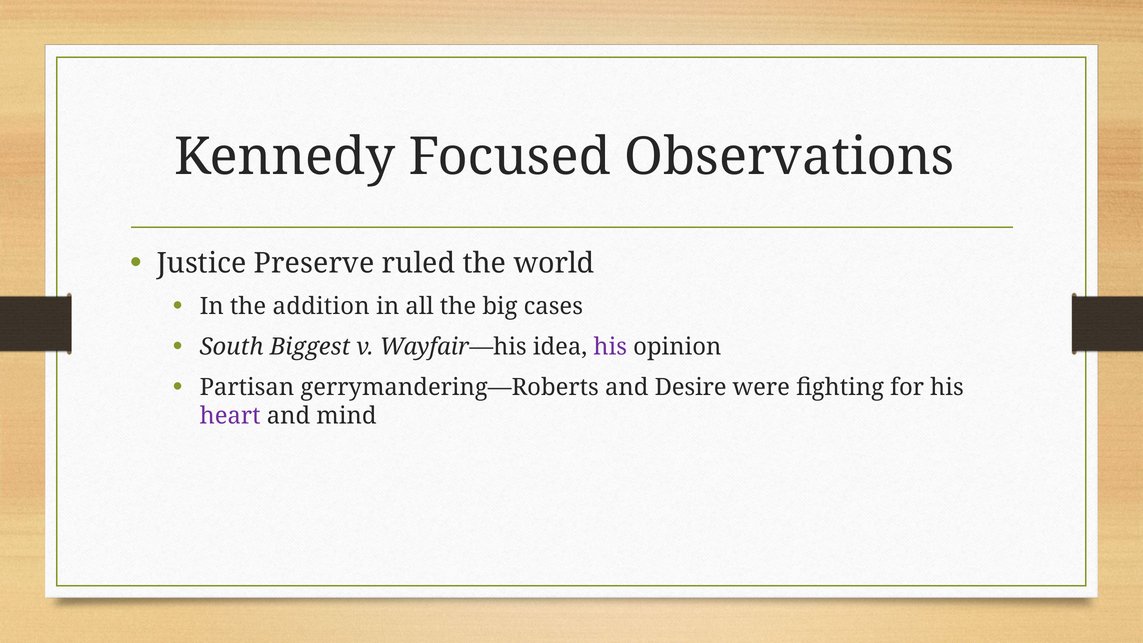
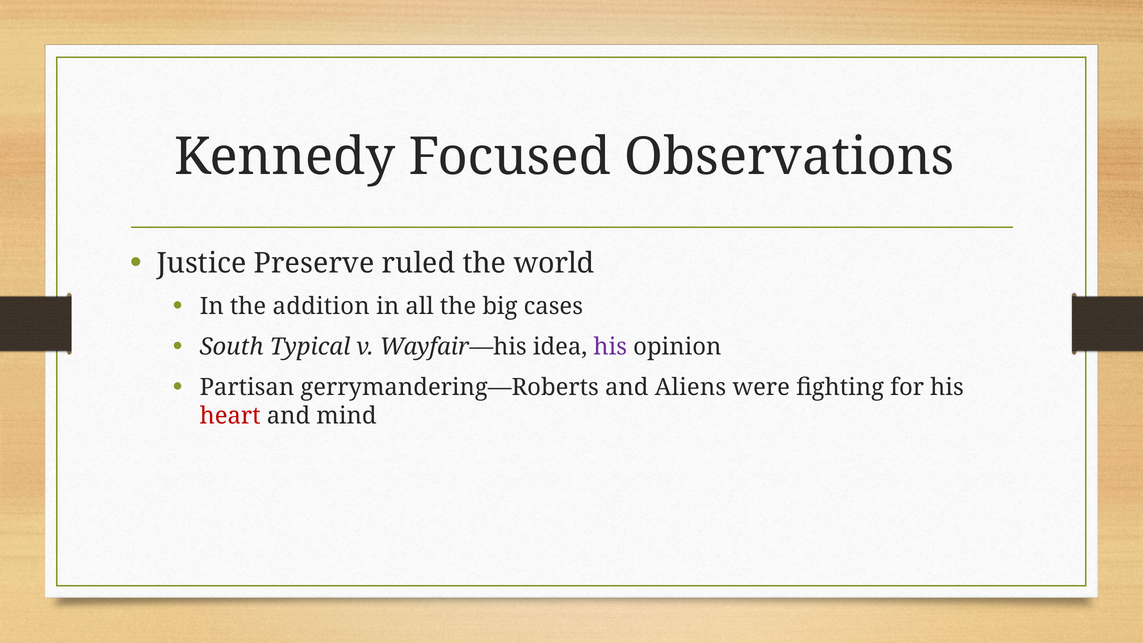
Biggest: Biggest -> Typical (310, 347)
Desire: Desire -> Aliens (690, 387)
heart colour: purple -> red (230, 416)
